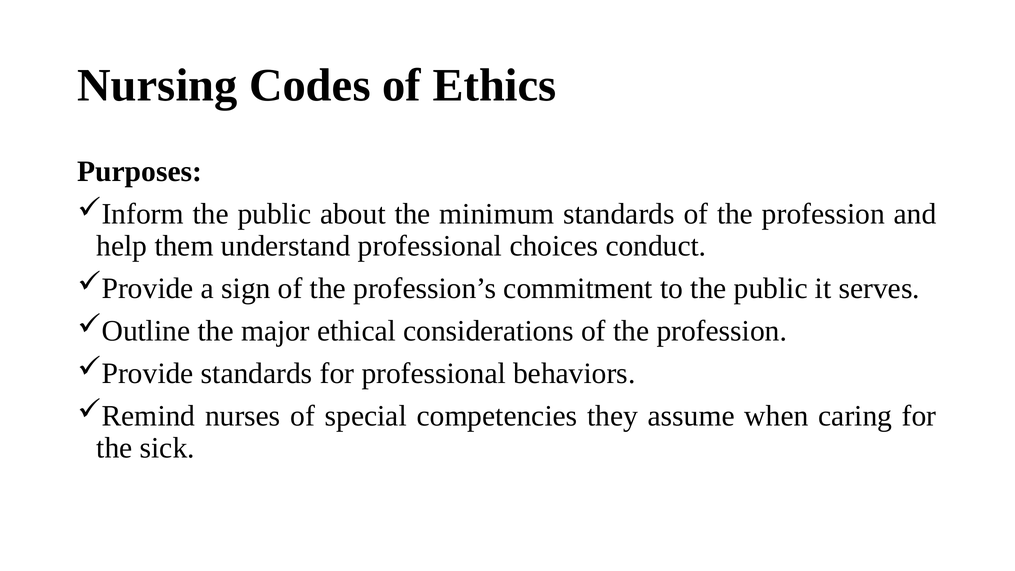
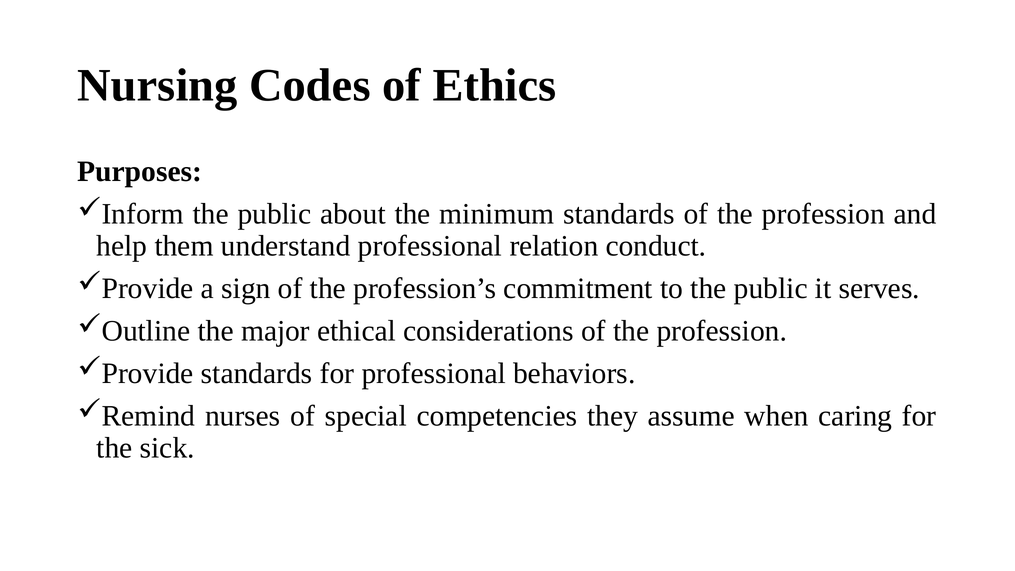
choices: choices -> relation (554, 246)
